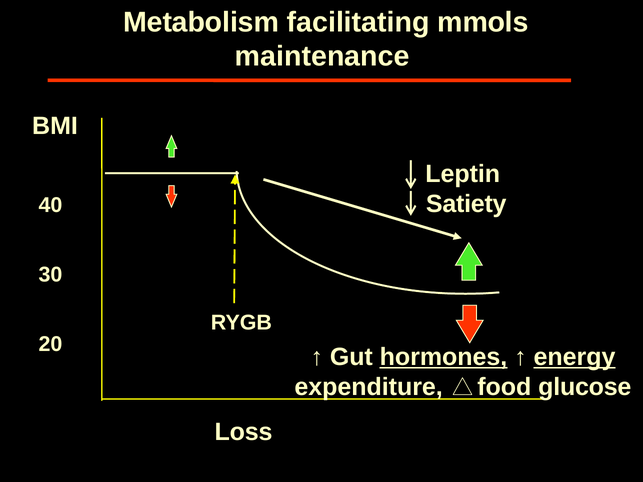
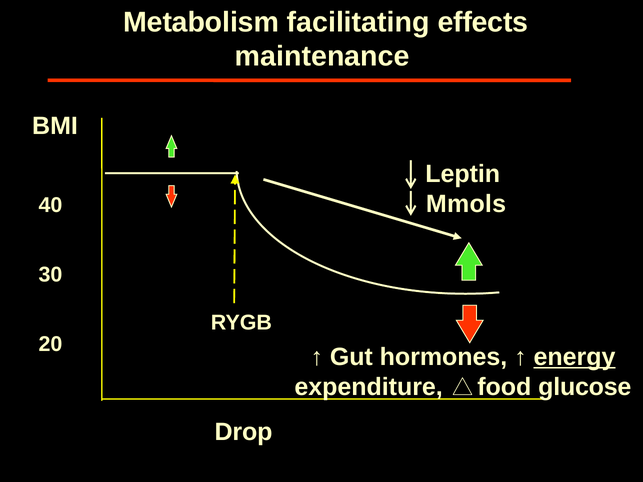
mmols: mmols -> effects (483, 22)
Satiety: Satiety -> Mmols (466, 204)
hormones underline: present -> none (443, 357)
Loss: Loss -> Drop (243, 432)
